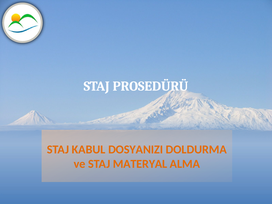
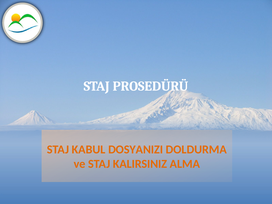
MATERYAL: MATERYAL -> KALIRSINIZ (140, 164)
